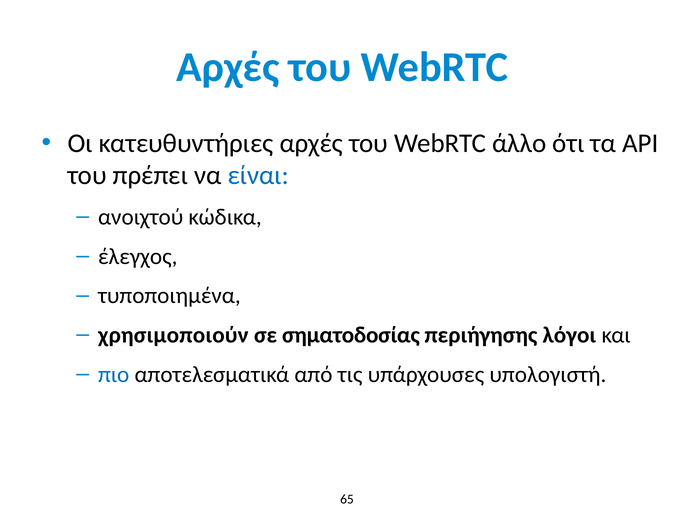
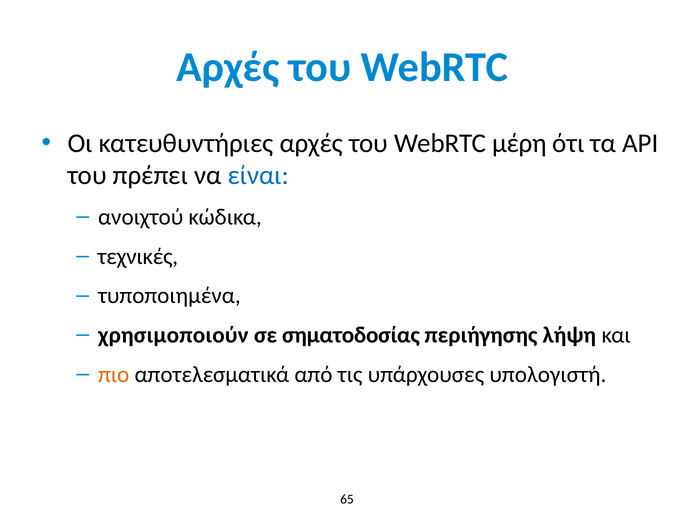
άλλο: άλλο -> μέρη (519, 143)
έλεγχος: έλεγχος -> τεχνικές (138, 256)
λόγοι: λόγοι -> λήψη (569, 335)
πιο colour: blue -> orange (114, 374)
